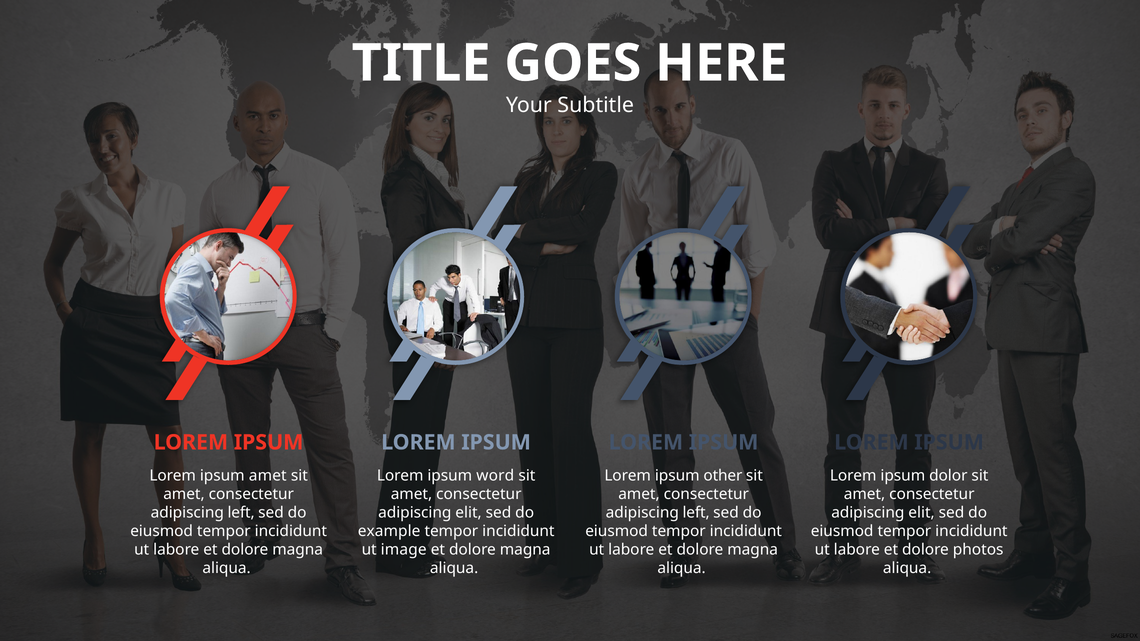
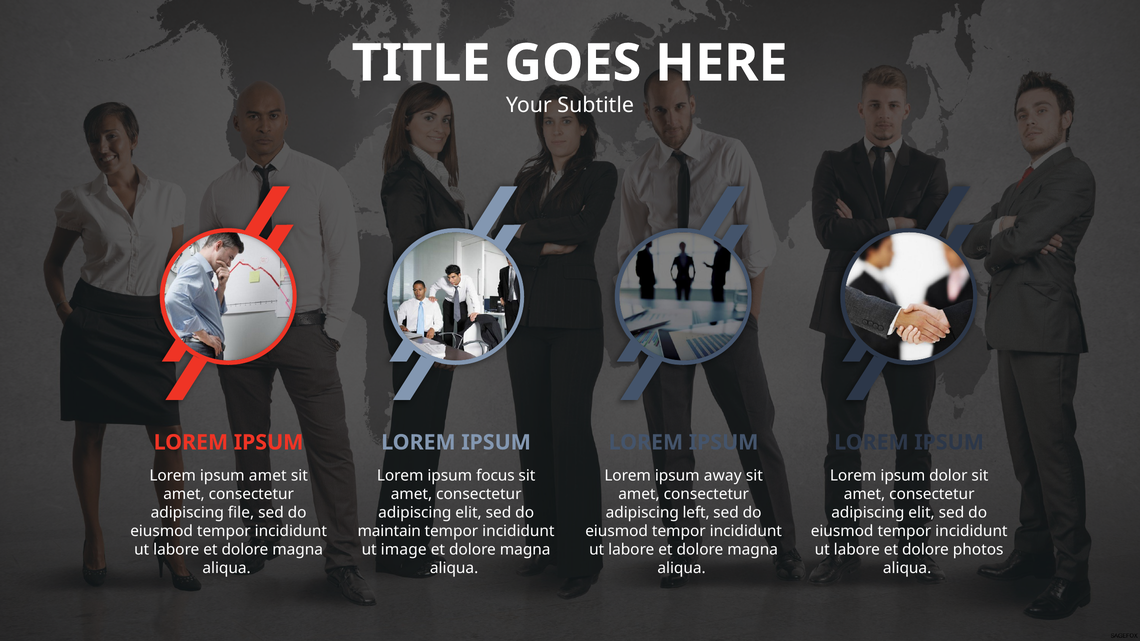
word: word -> focus (495, 476)
other: other -> away (723, 476)
left: left -> file (241, 513)
example: example -> maintain (389, 531)
